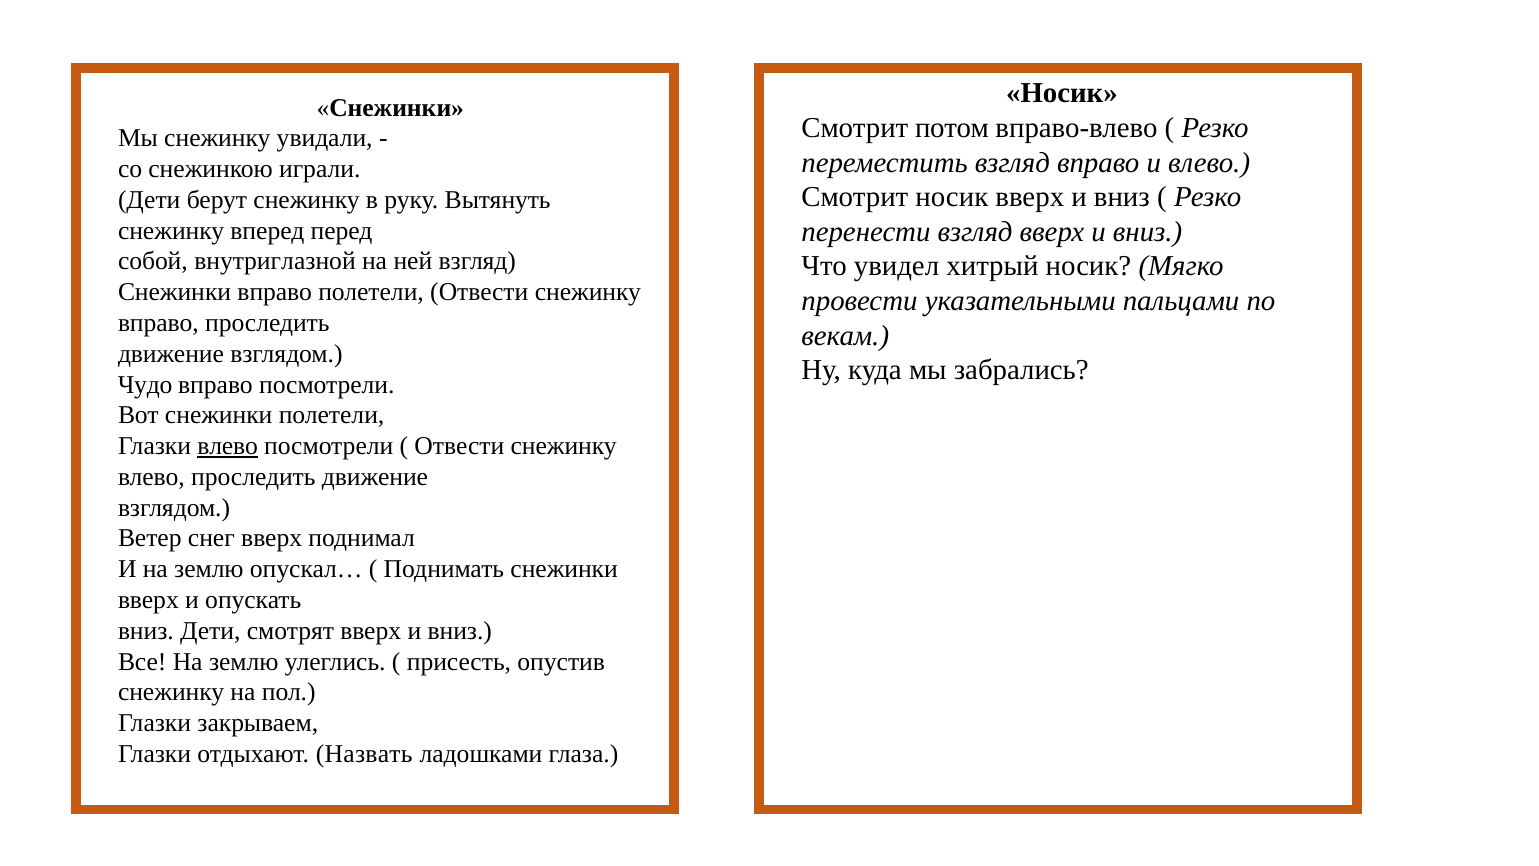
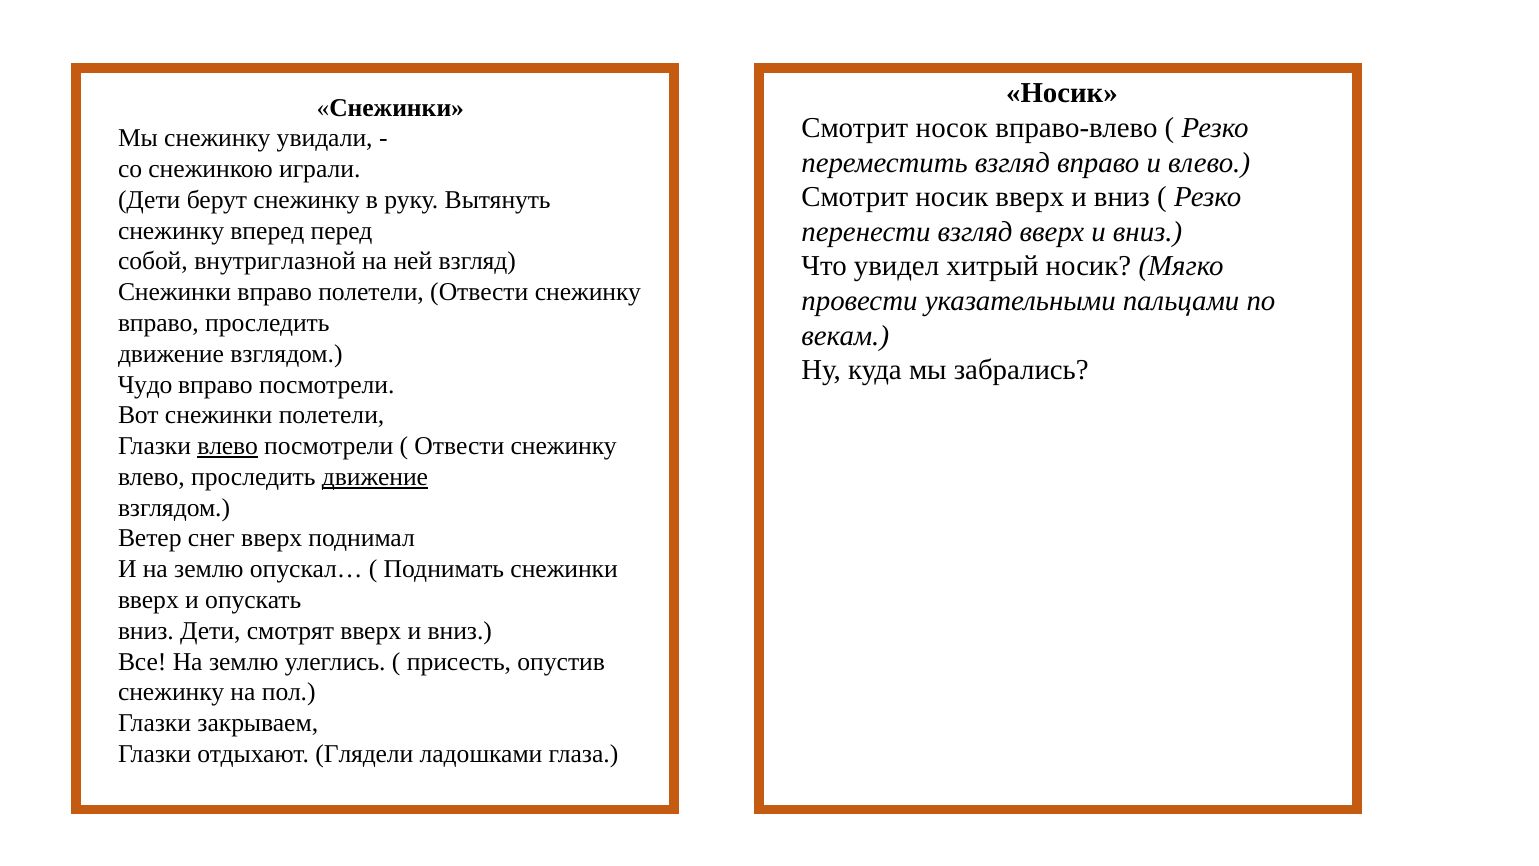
потом: потом -> носок (952, 128)
движение underline: none -> present (375, 477)
Назвать: Назвать -> Глядели (364, 754)
